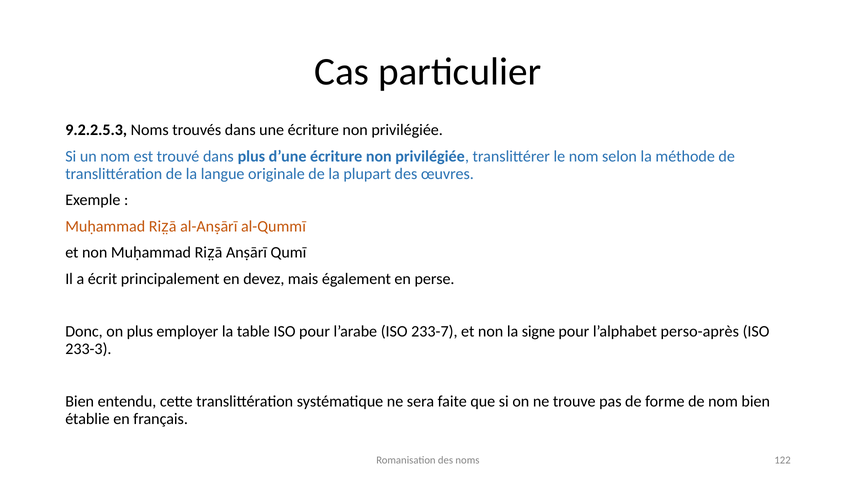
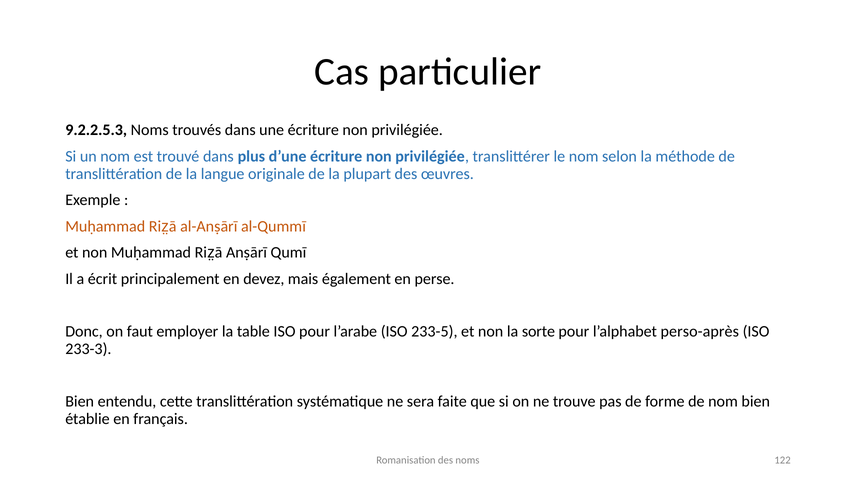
on plus: plus -> faut (140, 331)
233-7: 233-7 -> 233-5 (434, 331)
signe: signe -> sorte (538, 331)
